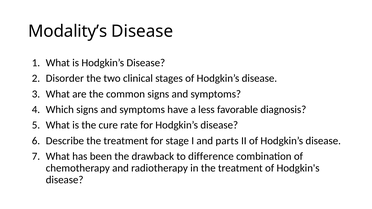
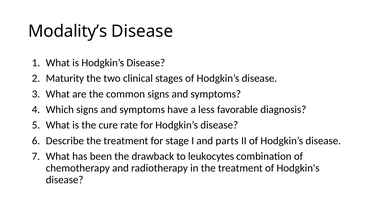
Disorder: Disorder -> Maturity (65, 78)
difference: difference -> leukocytes (211, 156)
